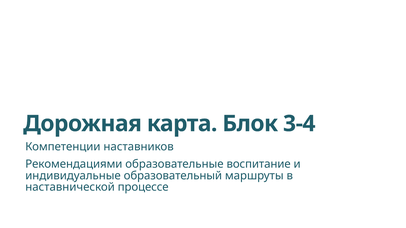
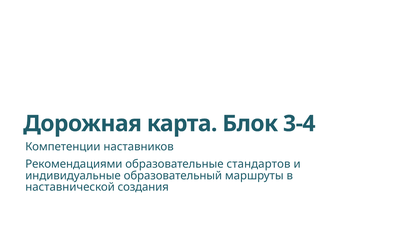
воспитание: воспитание -> стандартов (258, 164)
процессе: процессе -> создания (143, 188)
